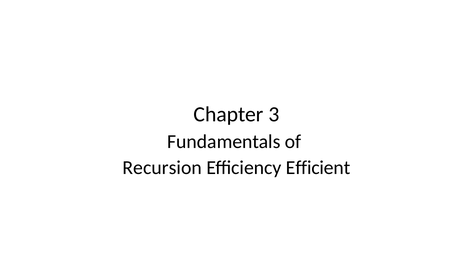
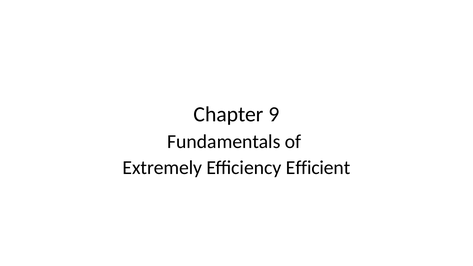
3: 3 -> 9 (274, 114)
Recursion: Recursion -> Extremely (162, 168)
